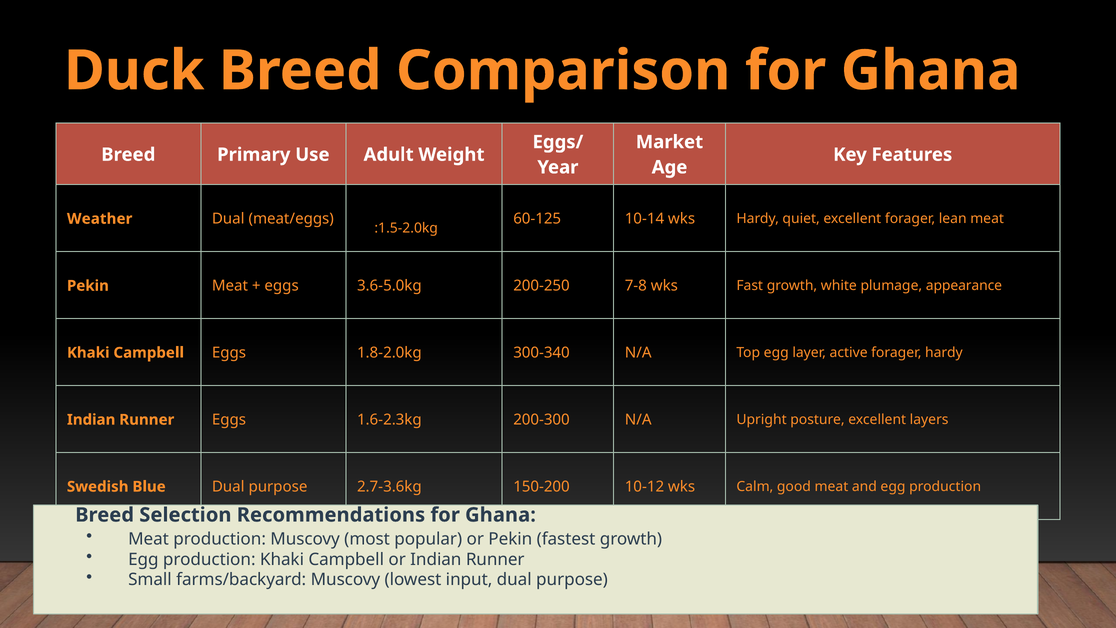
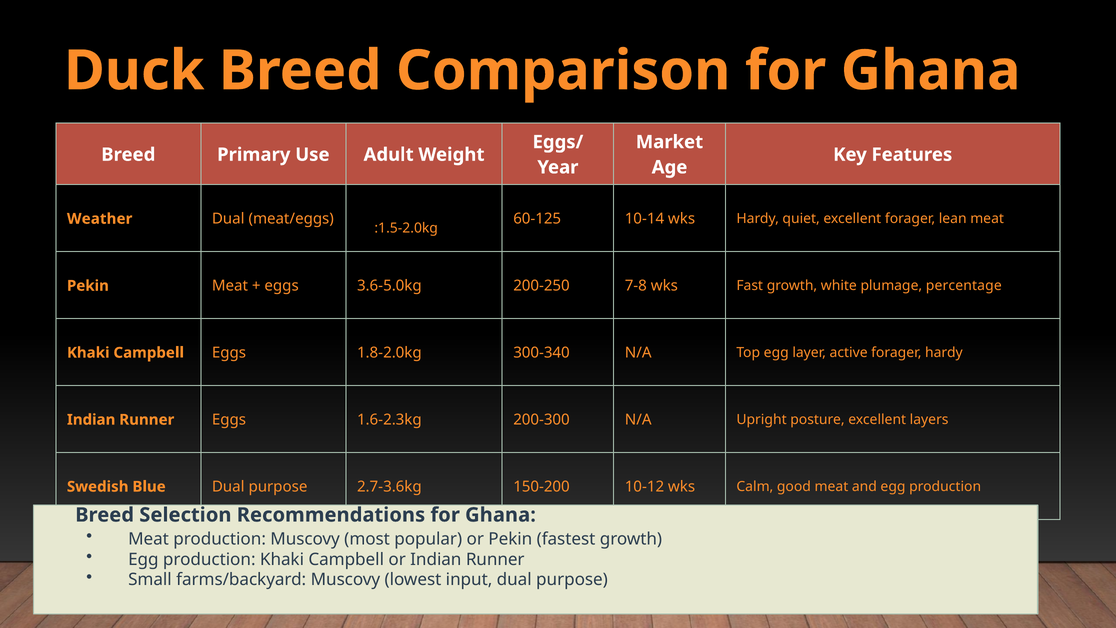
appearance: appearance -> percentage (964, 286)
